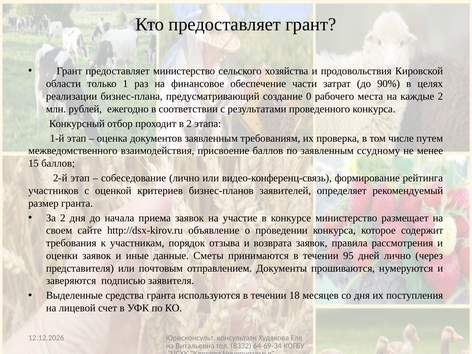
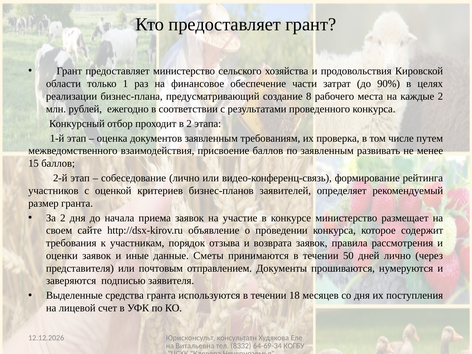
0: 0 -> 8 (309, 96)
ссудному: ссудному -> развивать (379, 151)
95: 95 -> 50 (348, 256)
